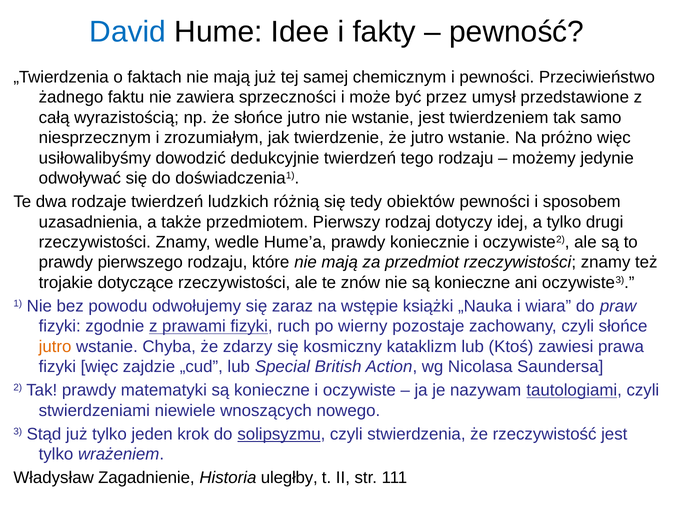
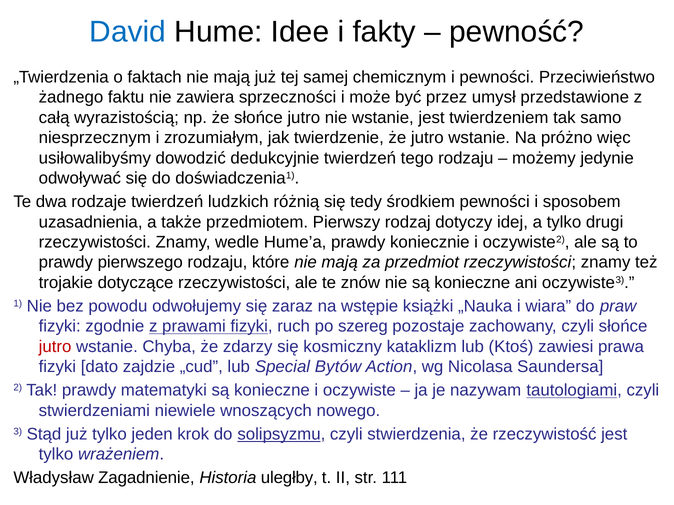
obiektów: obiektów -> środkiem (421, 202)
wierny: wierny -> szereg (363, 327)
jutro colour: orange -> red (55, 347)
fizyki więc: więc -> dato (99, 367)
British: British -> Bytów (338, 367)
